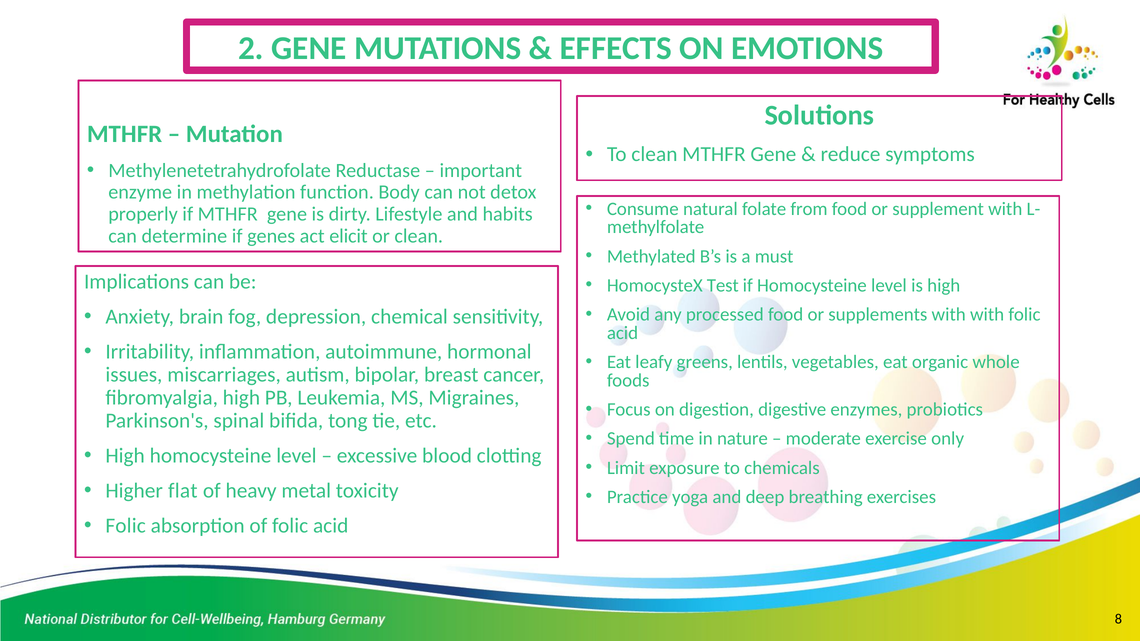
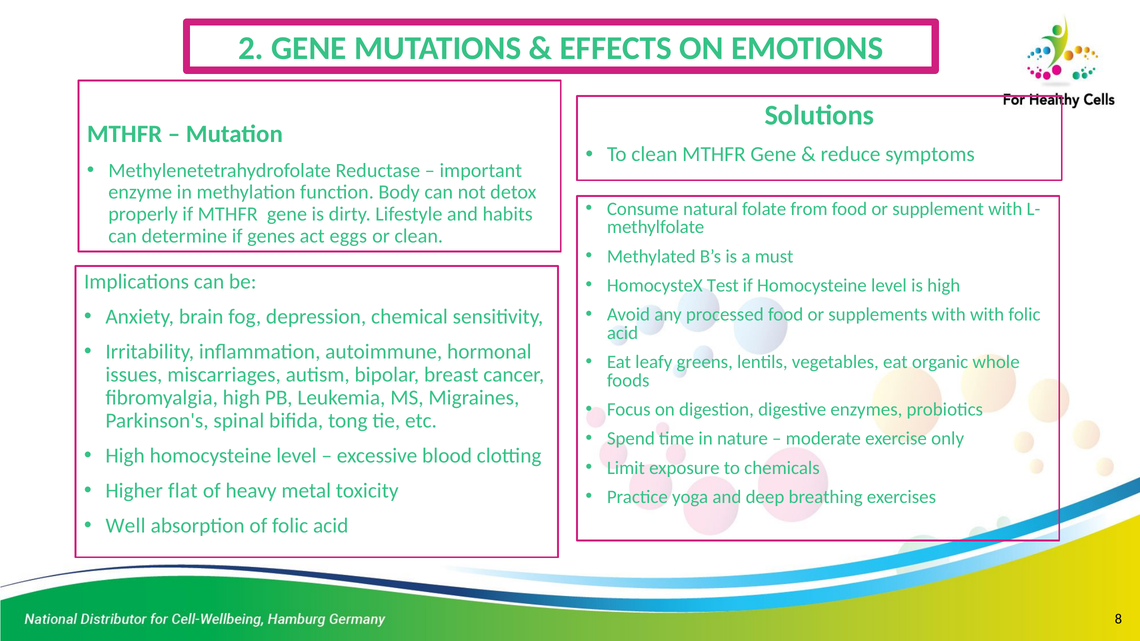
elicit: elicit -> eggs (348, 236)
Folic: Folic -> Well (126, 526)
